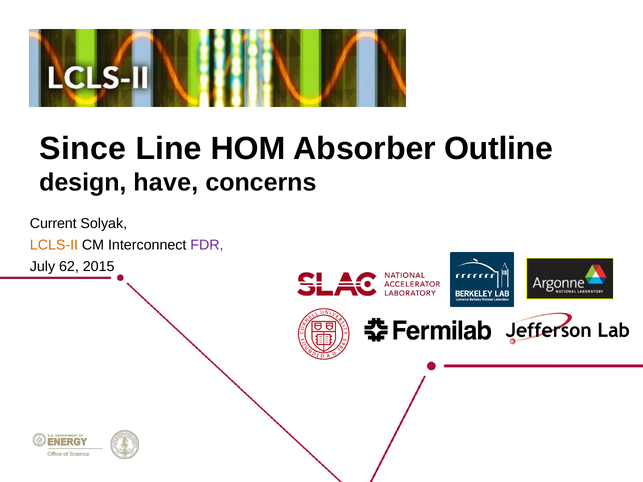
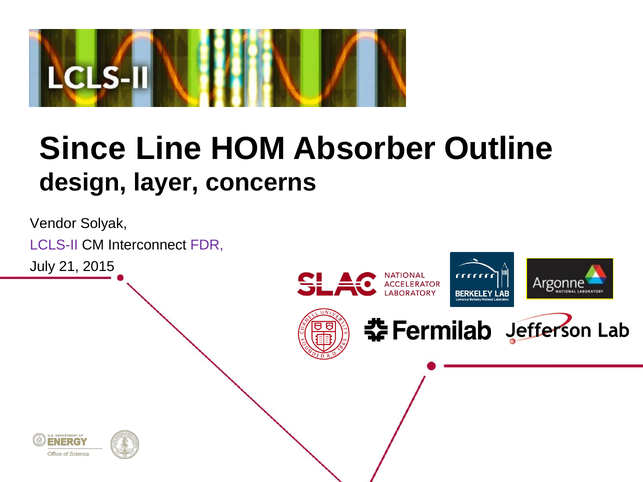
have: have -> layer (166, 182)
Current: Current -> Vendor (53, 224)
LCLS-II colour: orange -> purple (54, 245)
62: 62 -> 21 (69, 267)
